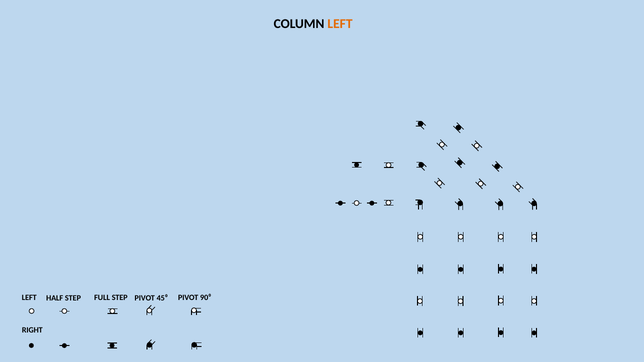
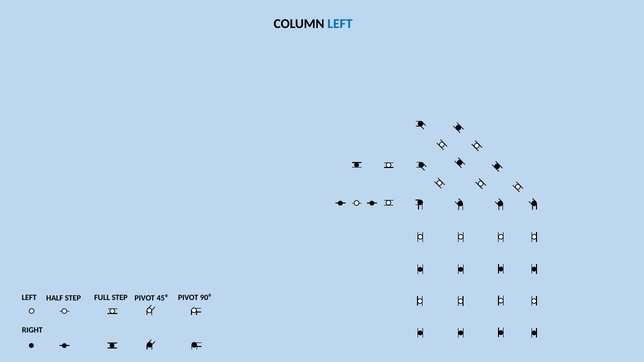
LEFT colour: orange -> blue (340, 24)
